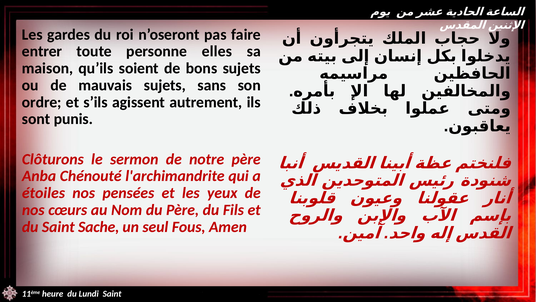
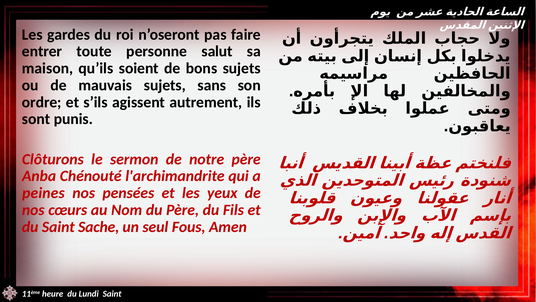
elles: elles -> salut (217, 51)
étoiles: étoiles -> peines (43, 193)
